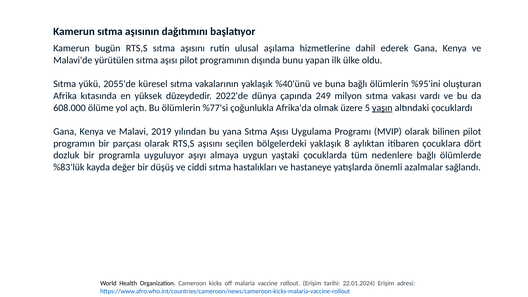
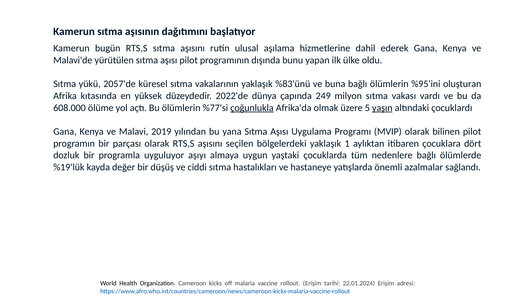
2055'de: 2055'de -> 2057'de (120, 84)
%40'ünü: %40'ünü -> %83'ünü (293, 84)
çoğunlukla underline: none -> present (252, 108)
8: 8 -> 1 (347, 143)
%83'lük: %83'lük -> %19'lük (69, 167)
